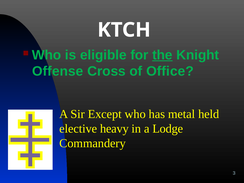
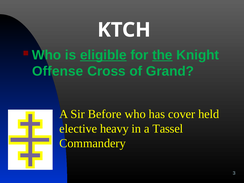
eligible underline: none -> present (103, 55)
Office: Office -> Grand (170, 71)
Except: Except -> Before (105, 114)
metal: metal -> cover (182, 114)
Lodge: Lodge -> Tassel (168, 129)
